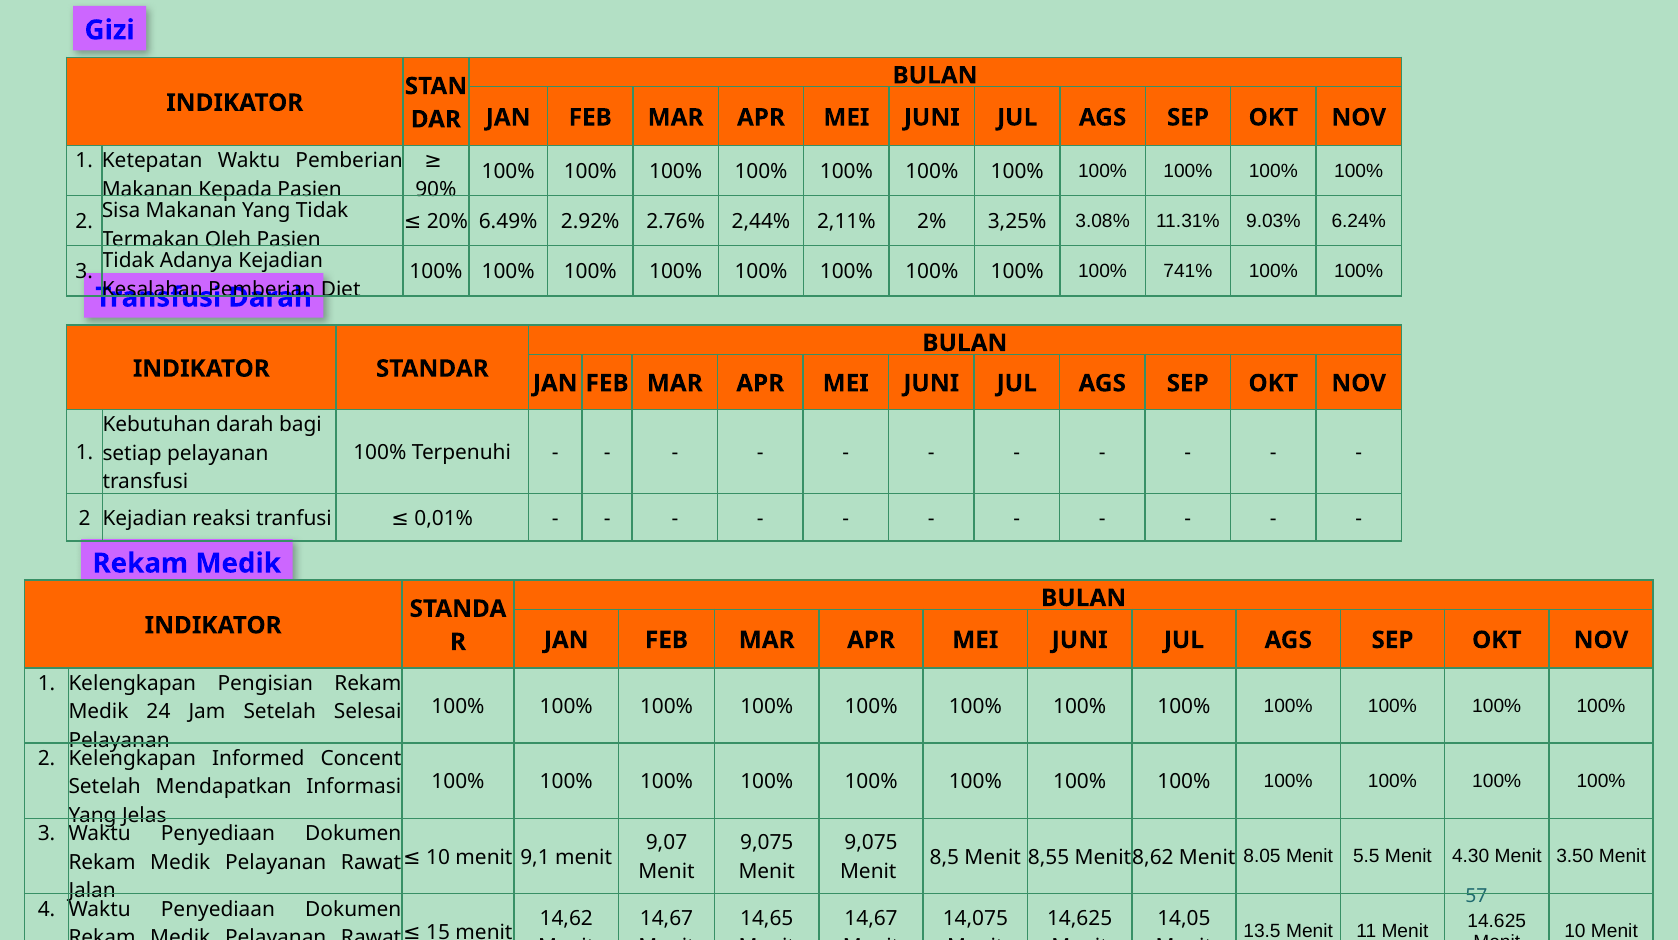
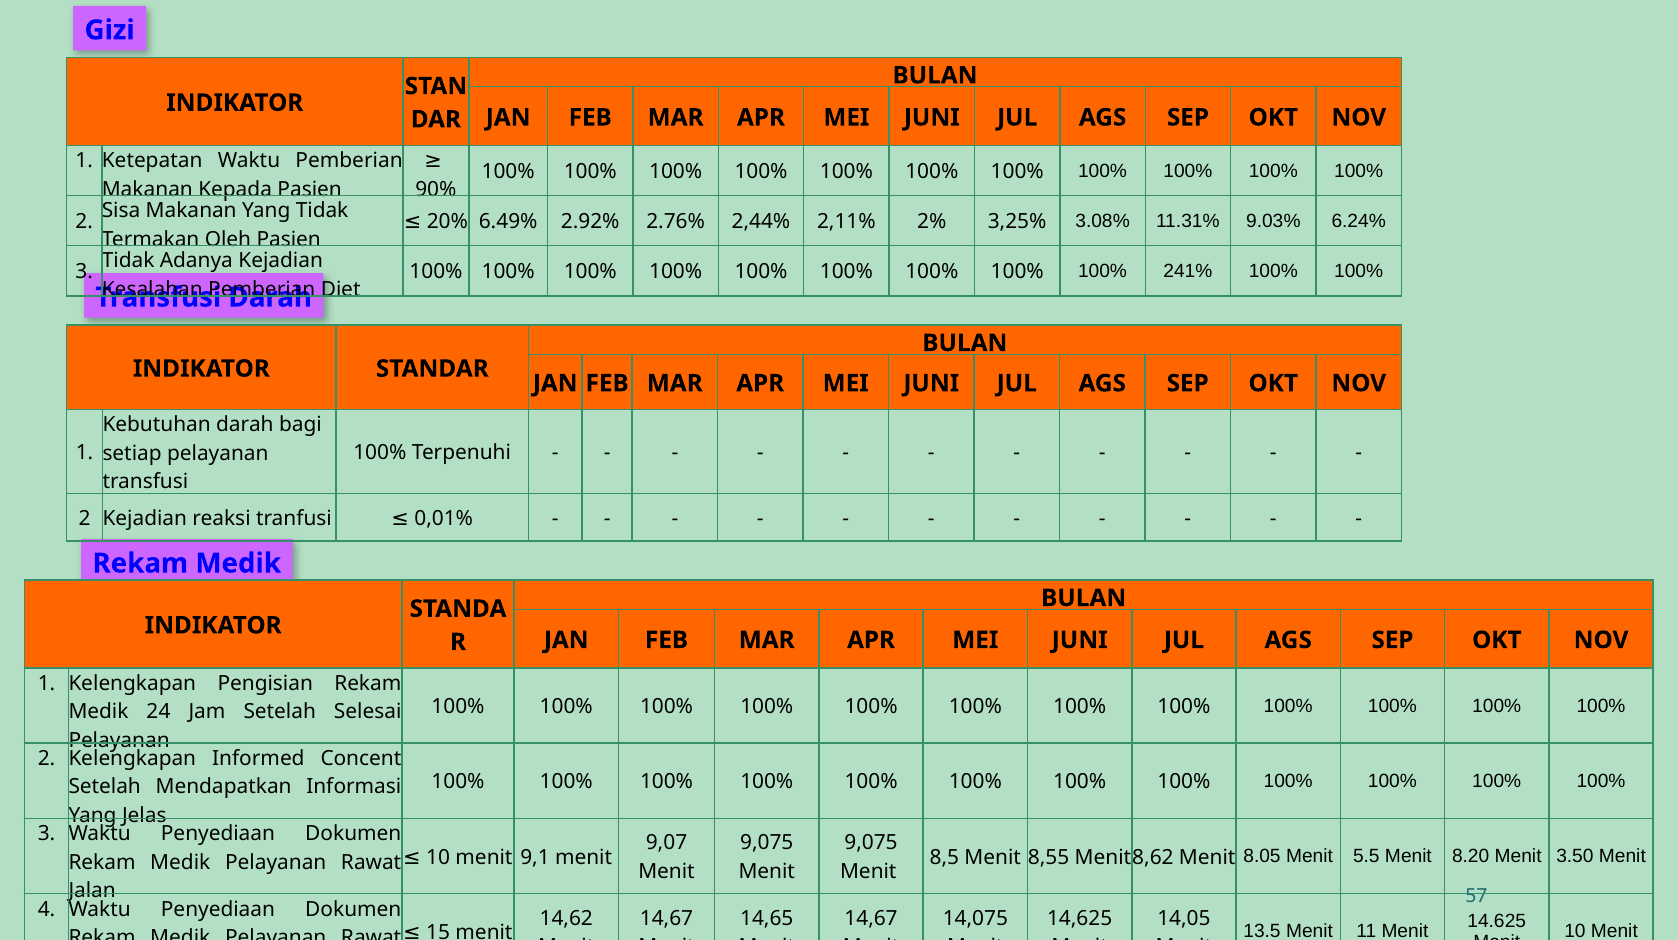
741%: 741% -> 241% (1188, 271)
4.30: 4.30 -> 8.20 (1471, 857)
